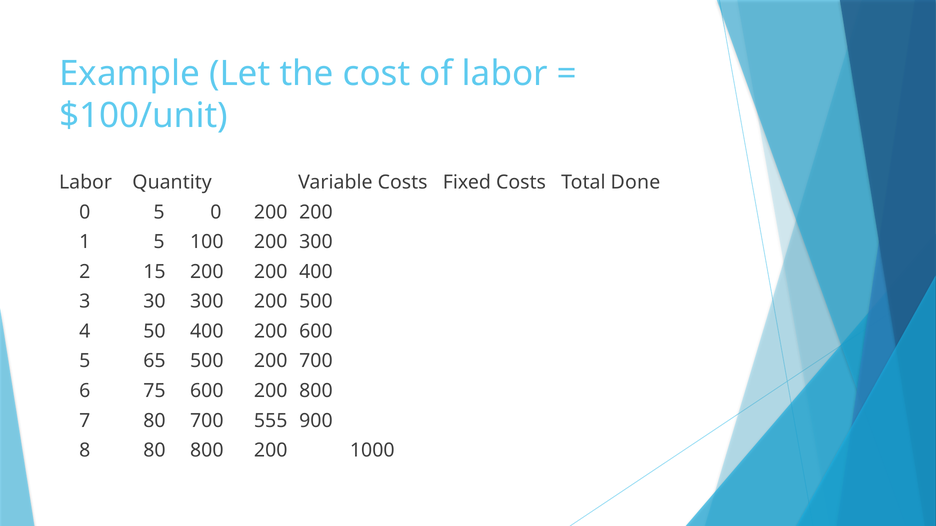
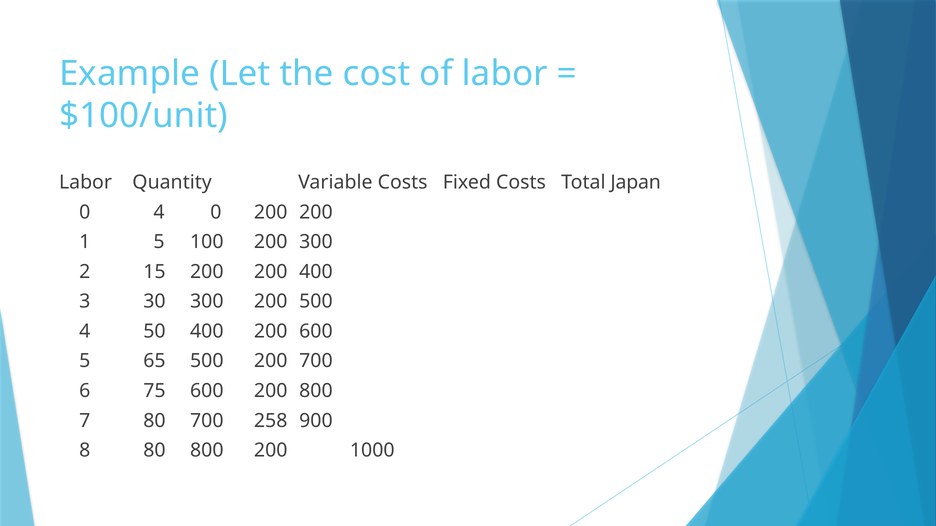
Done: Done -> Japan (636, 182)
0 5: 5 -> 4 (159, 212)
555: 555 -> 258 (271, 421)
